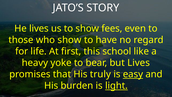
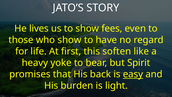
school: school -> soften (117, 51)
but Lives: Lives -> Spirit (139, 63)
truly: truly -> back (100, 74)
light underline: present -> none (116, 85)
